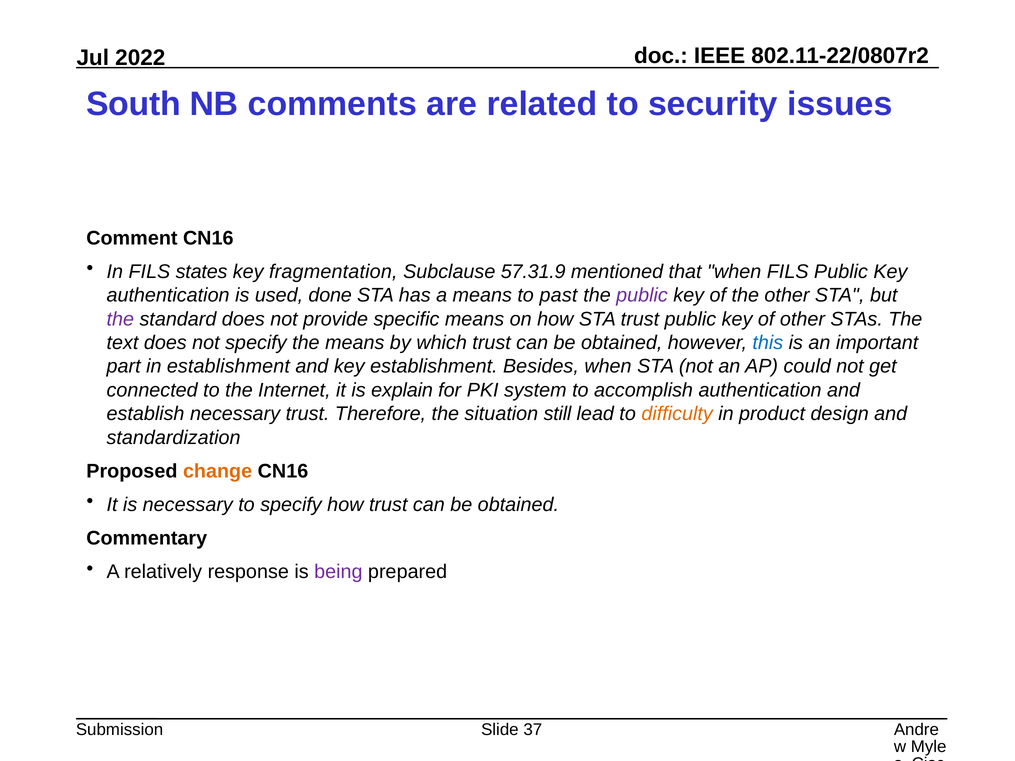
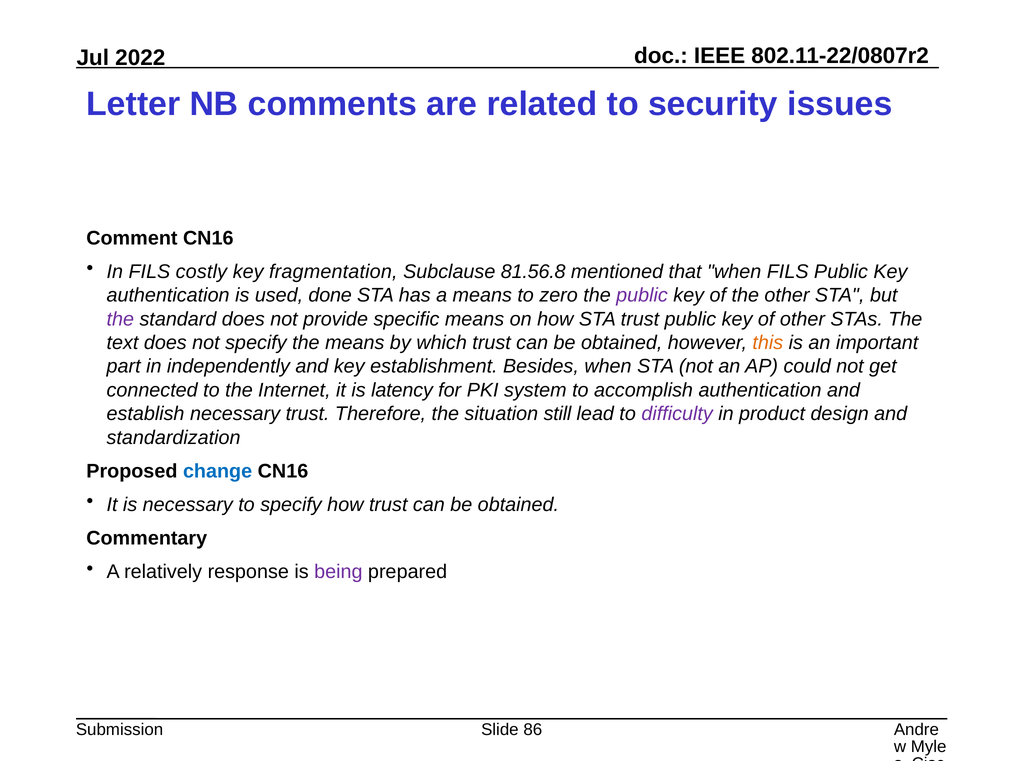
South: South -> Letter (133, 104)
states: states -> costly (201, 272)
57.31.9: 57.31.9 -> 81.56.8 (533, 272)
past: past -> zero (559, 296)
this colour: blue -> orange (768, 343)
in establishment: establishment -> independently (228, 367)
explain: explain -> latency (402, 390)
difficulty colour: orange -> purple (677, 414)
change colour: orange -> blue (218, 471)
37: 37 -> 86 (533, 730)
